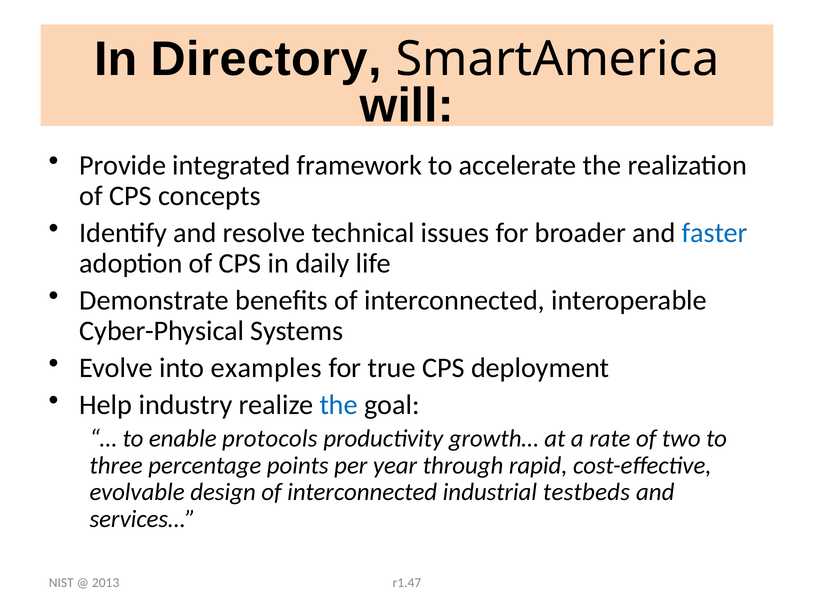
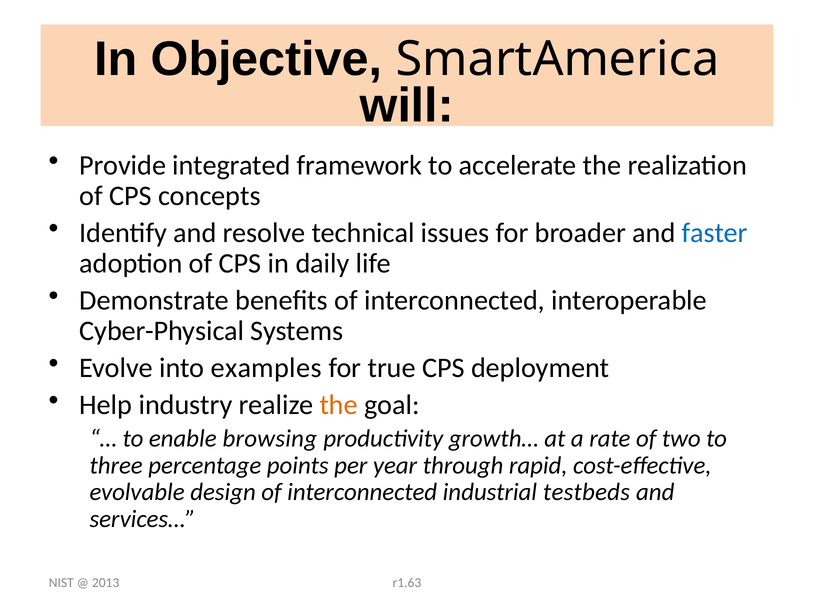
Directory: Directory -> Objective (266, 59)
the colour: blue -> orange (339, 405)
protocols: protocols -> browsing (270, 439)
r1.47: r1.47 -> r1.63 (407, 583)
